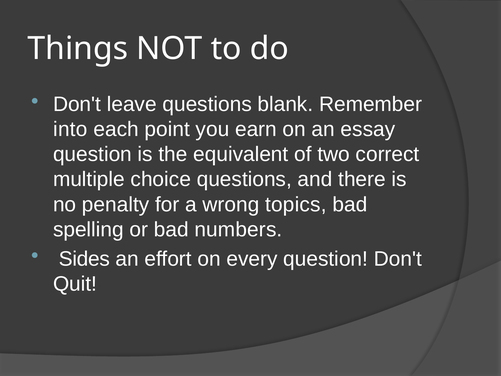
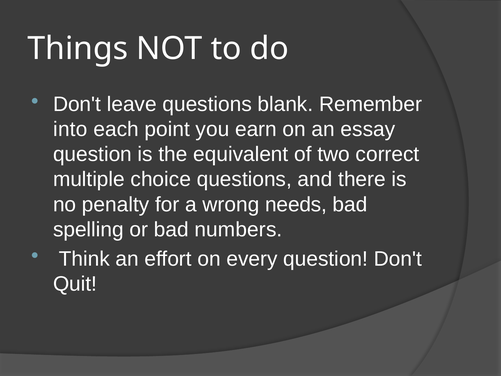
topics: topics -> needs (296, 204)
Sides: Sides -> Think (84, 259)
